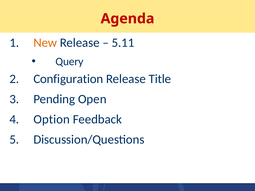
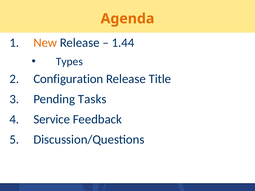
Agenda colour: red -> orange (127, 19)
5.11: 5.11 -> 1.44 (123, 43)
Query: Query -> Types (69, 62)
Open: Open -> Tasks (92, 99)
Option: Option -> Service (52, 120)
